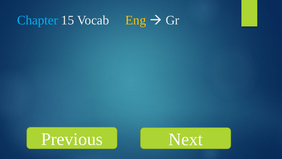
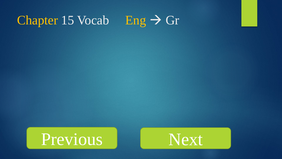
Chapter colour: light blue -> yellow (37, 20)
